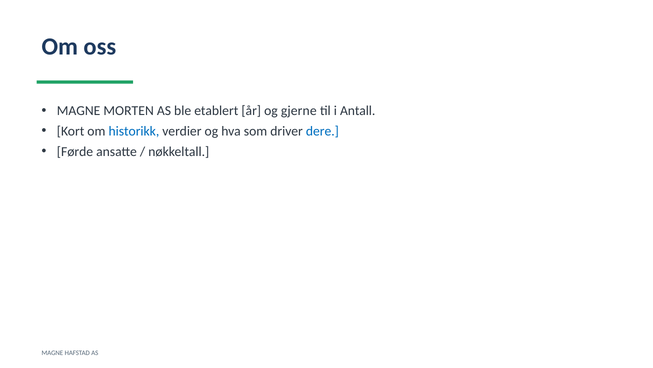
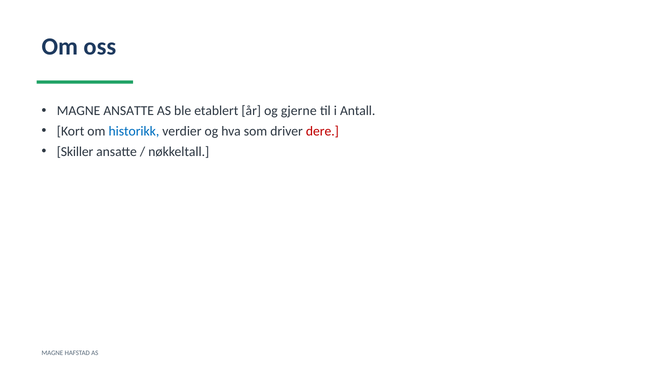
MAGNE MORTEN: MORTEN -> ANSATTE (129, 111)
dere colour: blue -> red (322, 131)
Førde: Førde -> Skiller (75, 151)
